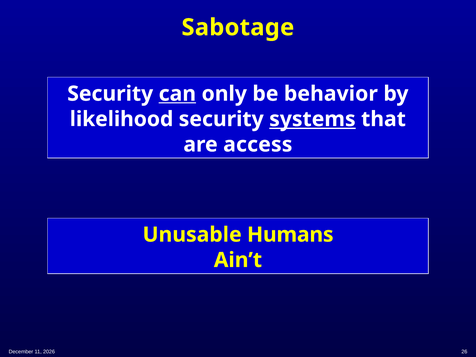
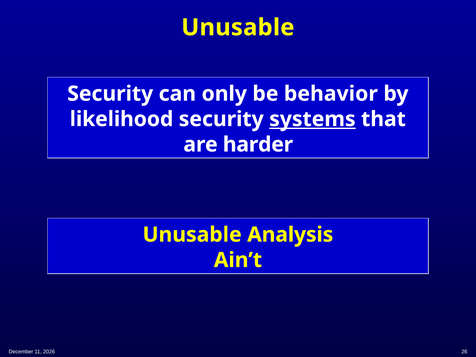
Sabotage: Sabotage -> Unusable (238, 27)
can underline: present -> none (177, 94)
access: access -> harder (258, 145)
Humans: Humans -> Analysis (290, 235)
